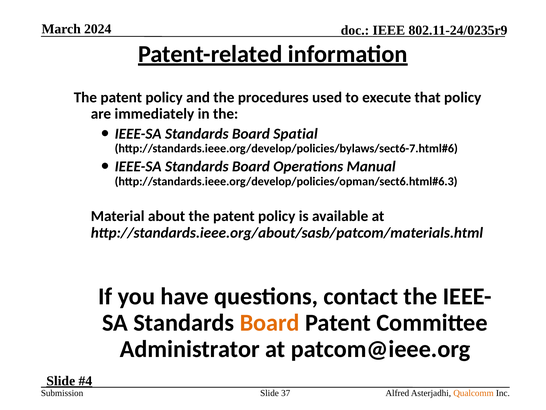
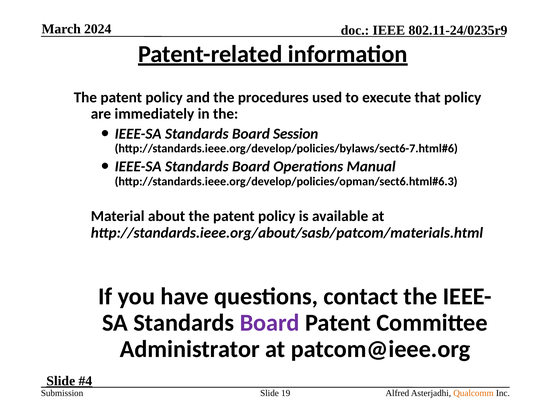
Spatial: Spatial -> Session (296, 133)
Board colour: orange -> purple (270, 322)
37: 37 -> 19 (286, 393)
